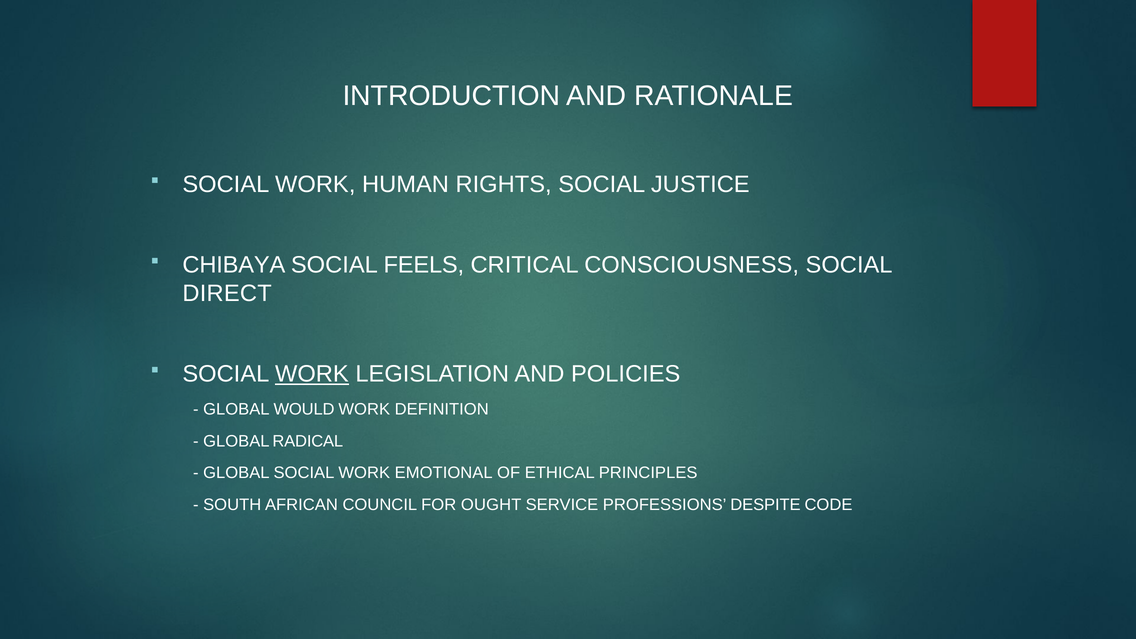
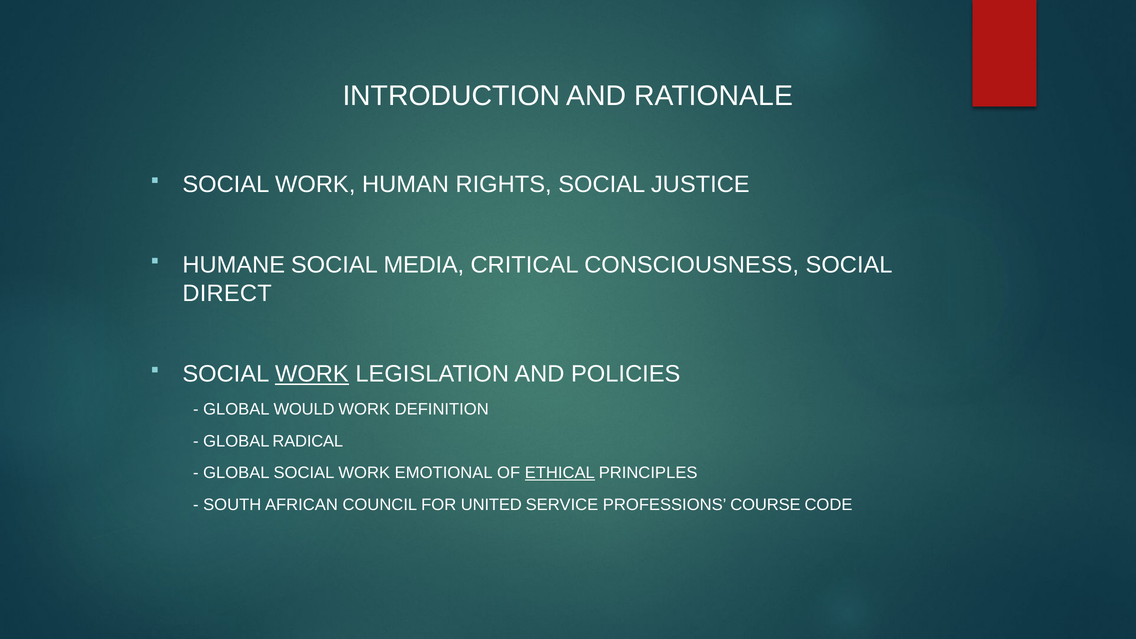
CHIBAYA: CHIBAYA -> HUMANE (234, 265)
FEELS: FEELS -> MEDIA (424, 265)
ETHICAL underline: none -> present (560, 473)
OUGHT: OUGHT -> UNITED (491, 505)
DESPITE: DESPITE -> COURSE (765, 505)
